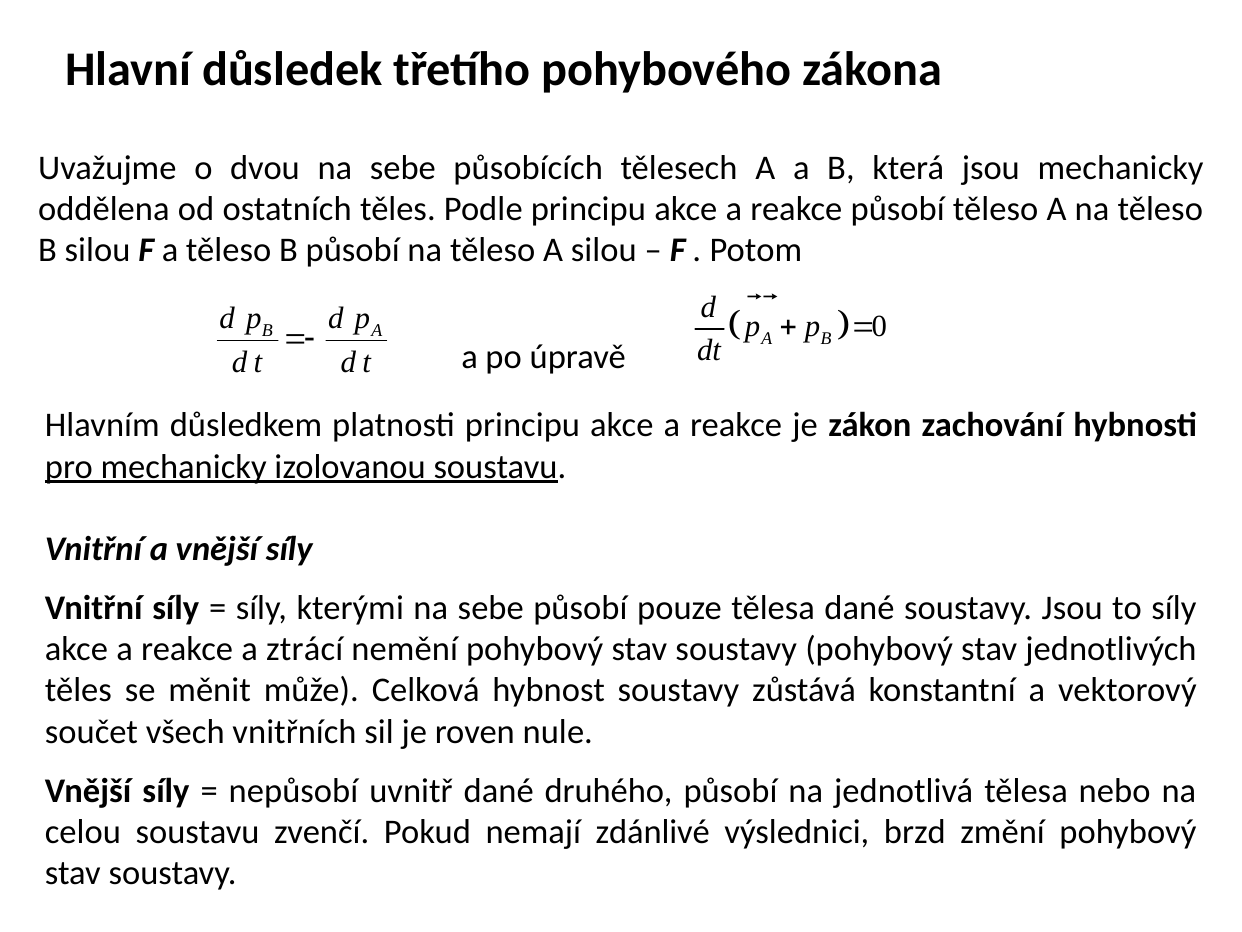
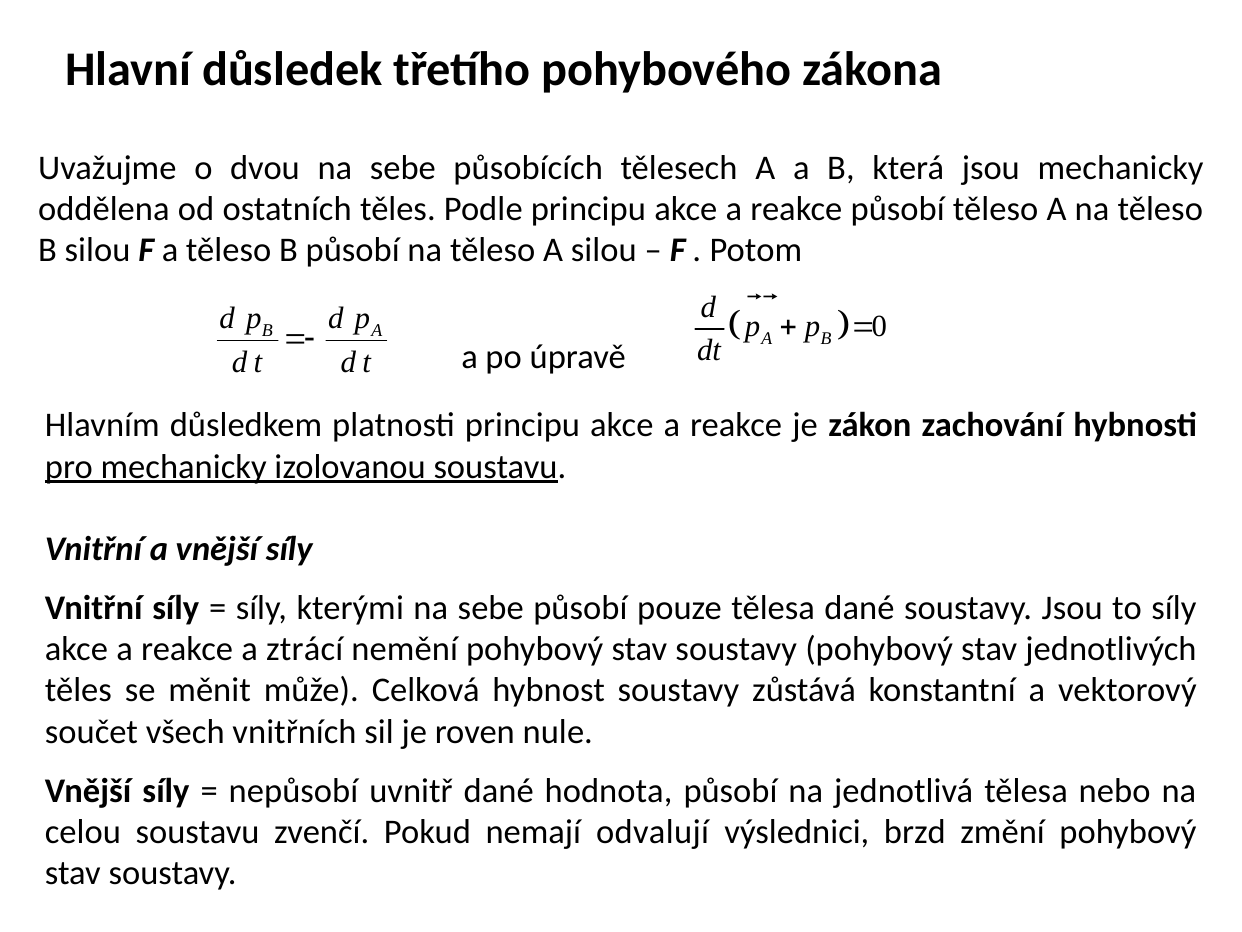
druhého: druhého -> hodnota (609, 790)
zdánlivé: zdánlivé -> odvalují (653, 832)
